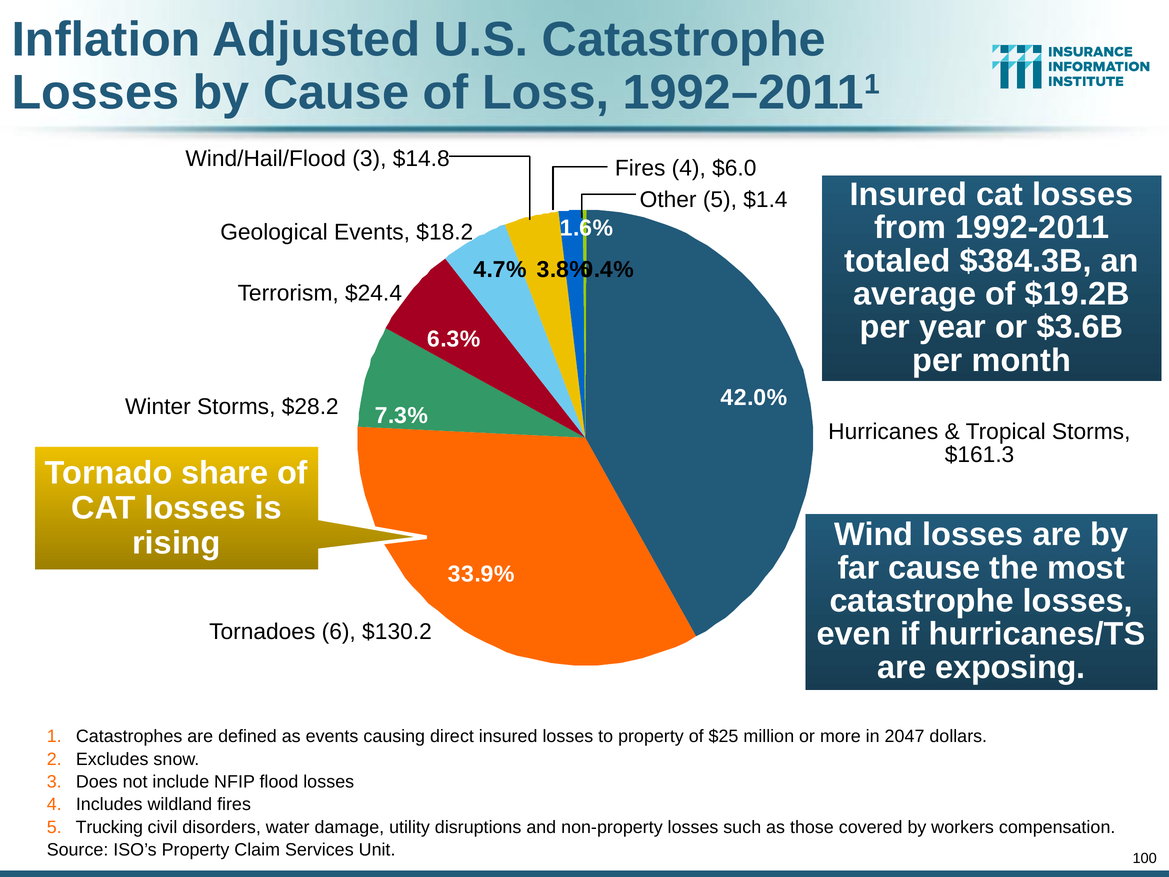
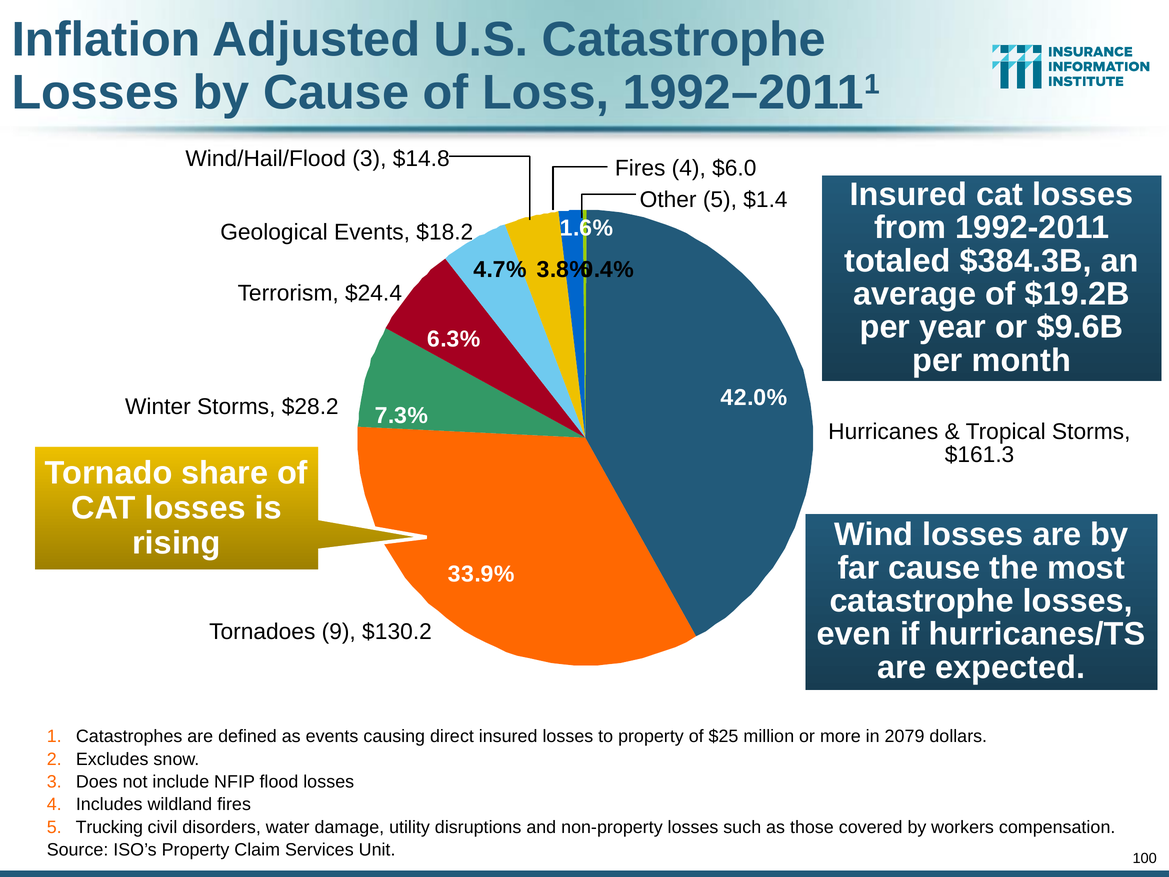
$3.6B: $3.6B -> $9.6B (1080, 327)
6: 6 -> 9 (339, 631)
exposing: exposing -> expected (1010, 667)
2047: 2047 -> 2079 (905, 736)
